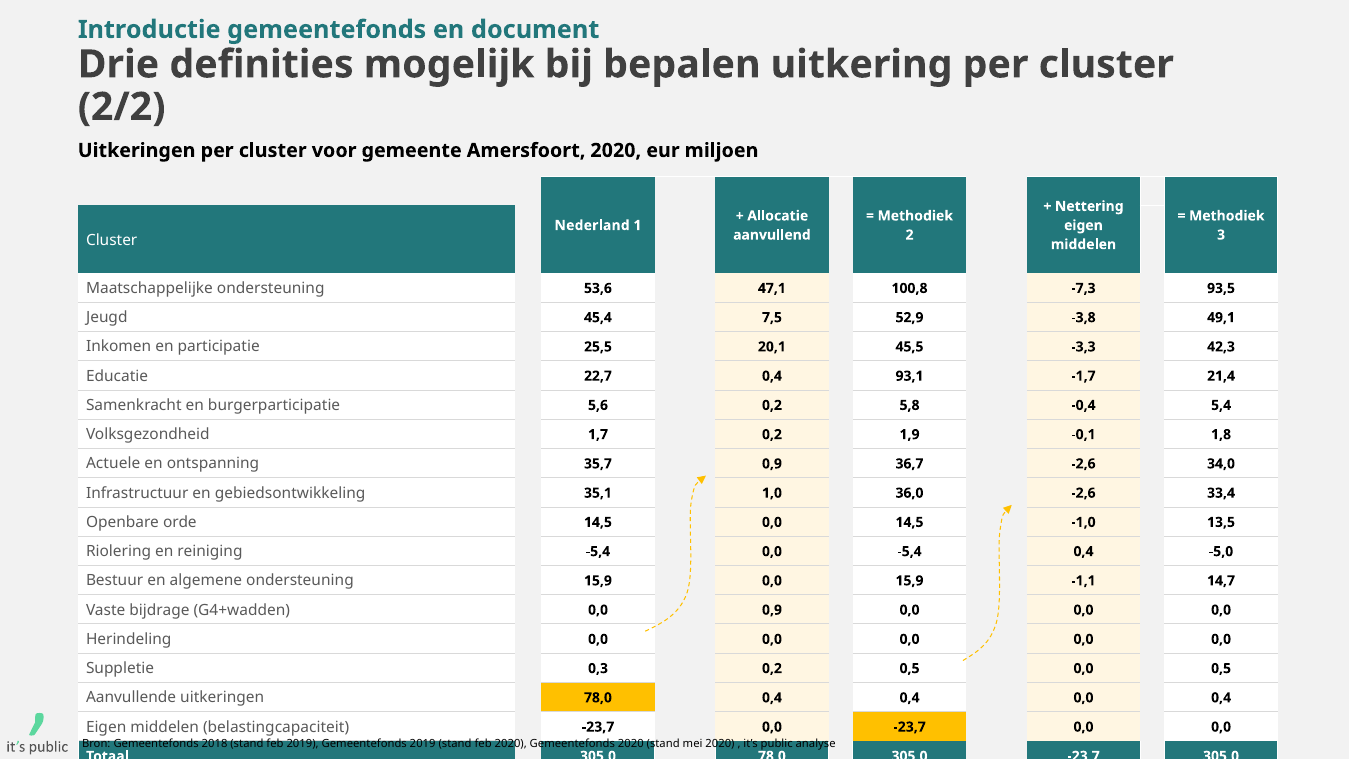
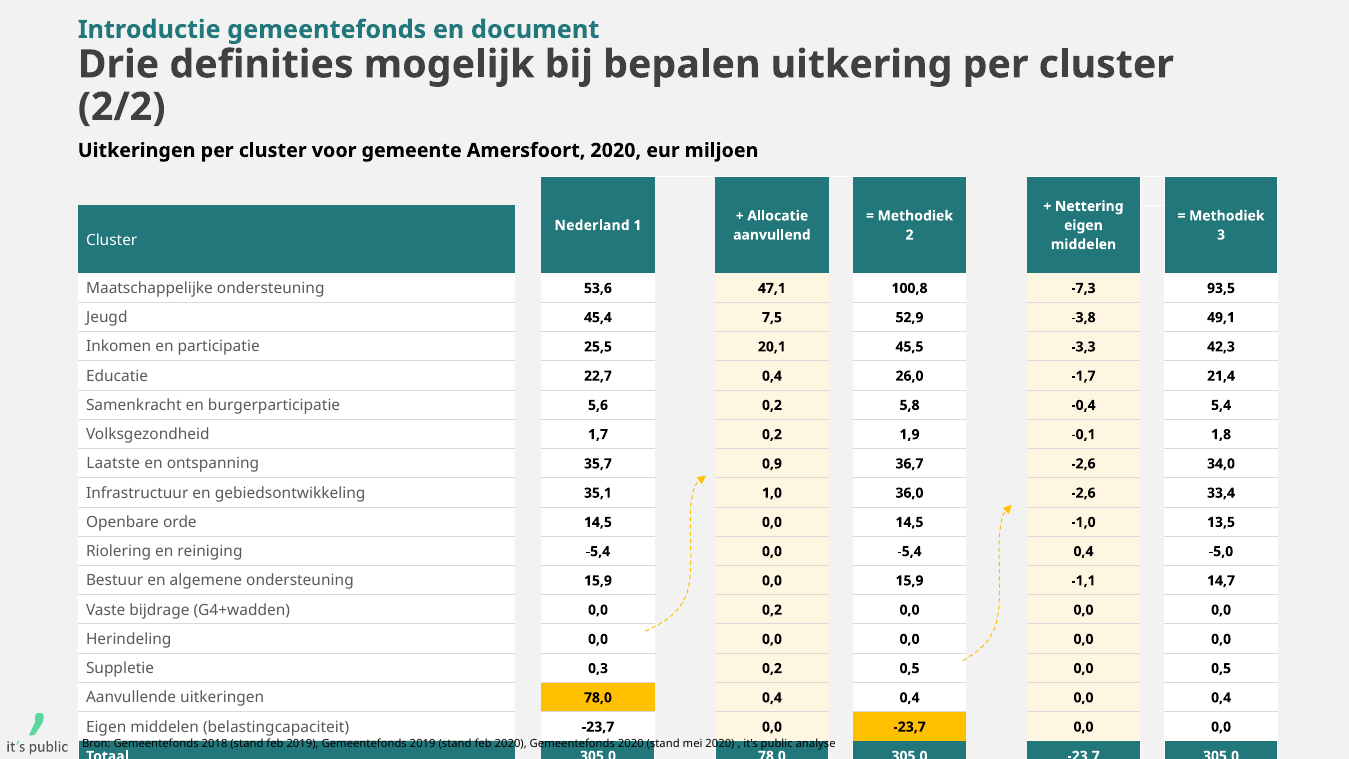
93,1: 93,1 -> 26,0 (910, 376)
Actuele: Actuele -> Laatste (113, 464)
0,0 0,9: 0,9 -> 0,2 (772, 610)
